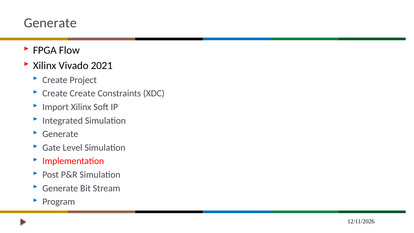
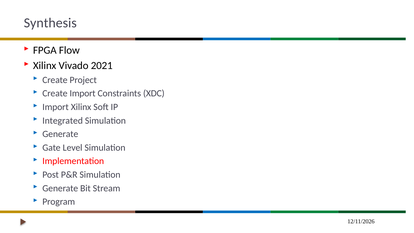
Generate: Generate -> Synthesis (50, 23)
Create Create: Create -> Import (83, 93)
